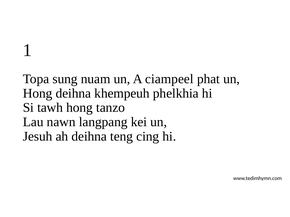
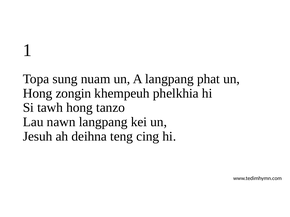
A ciampeel: ciampeel -> langpang (169, 79)
Hong deihna: deihna -> zongin (73, 94)
